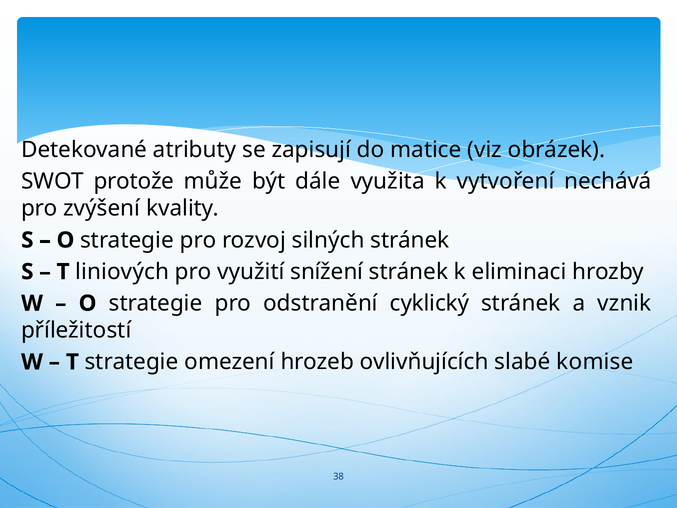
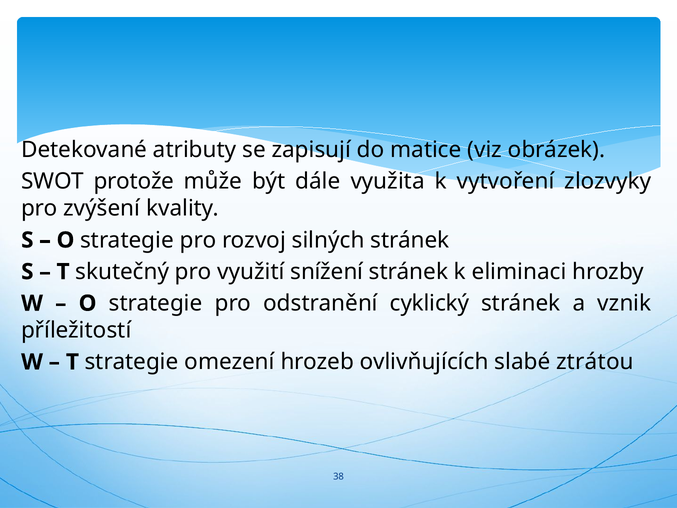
nechává: nechává -> zlozvyky (608, 181)
liniových: liniových -> skutečný (122, 272)
komise: komise -> ztrátou (595, 362)
